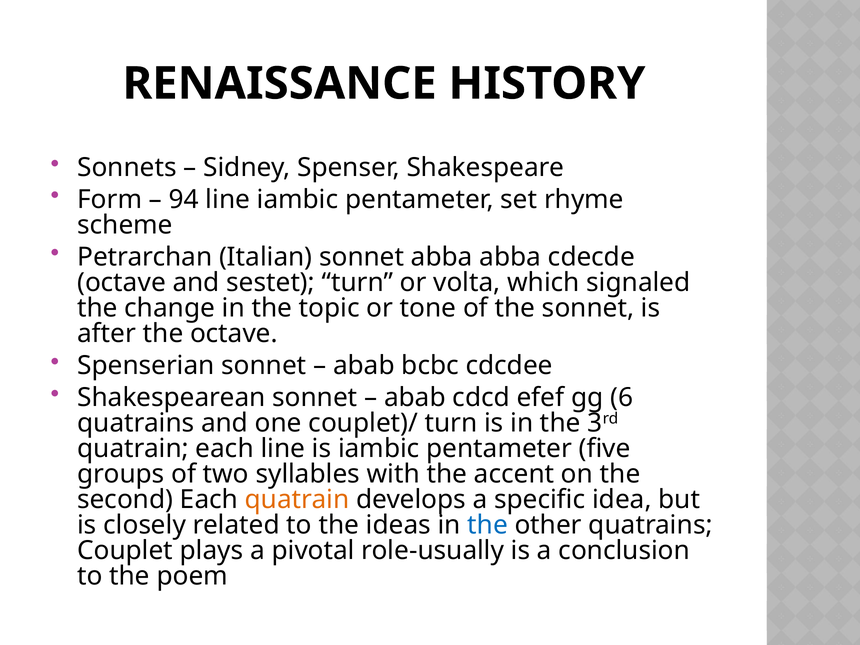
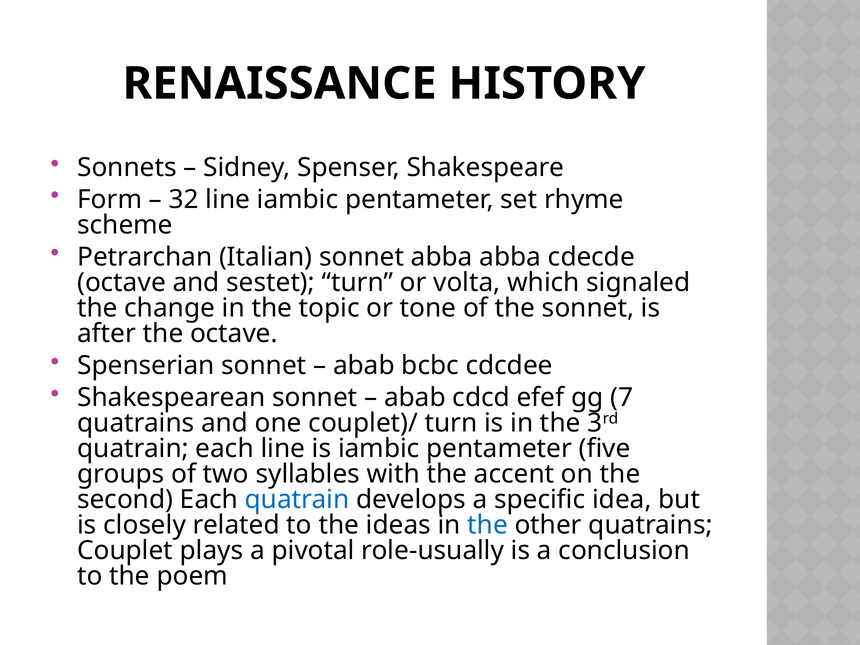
94: 94 -> 32 (184, 199)
6: 6 -> 7 (622, 397)
quatrain colour: orange -> blue (297, 500)
